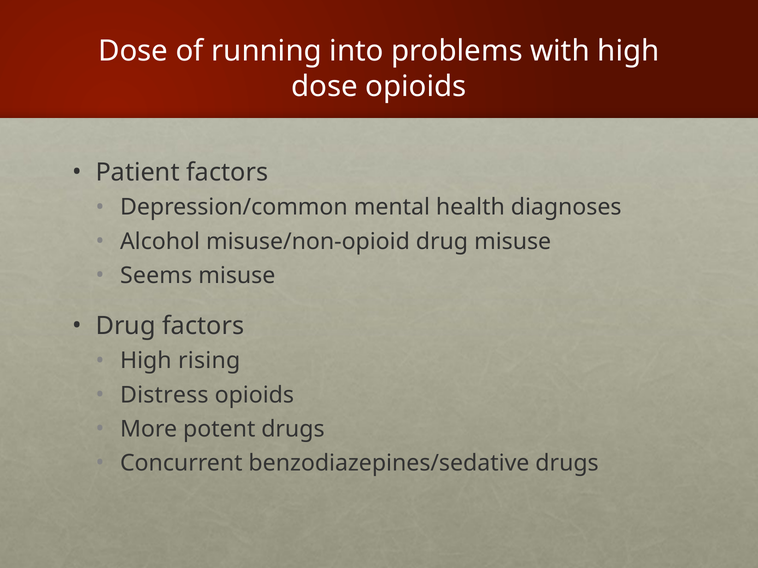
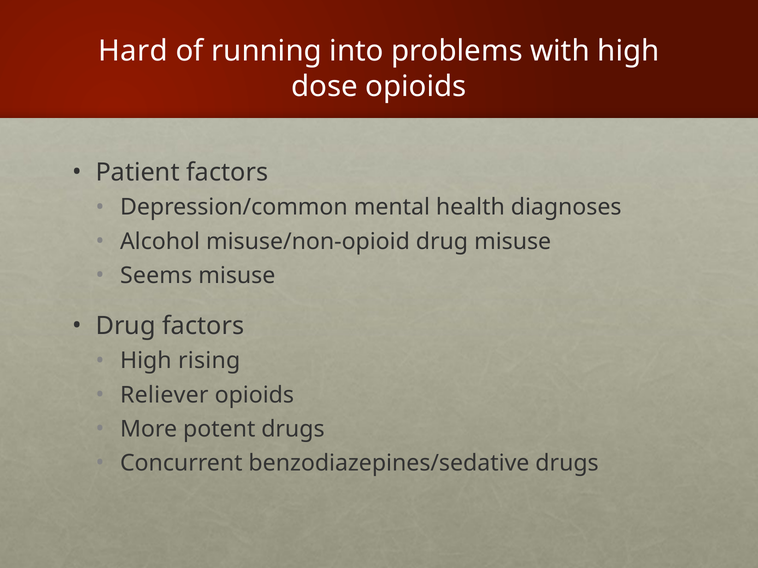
Dose: Dose -> Hard (133, 51)
Distress: Distress -> Reliever (164, 395)
